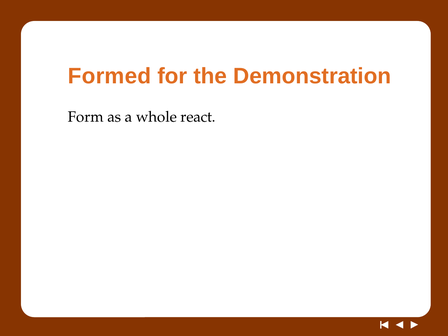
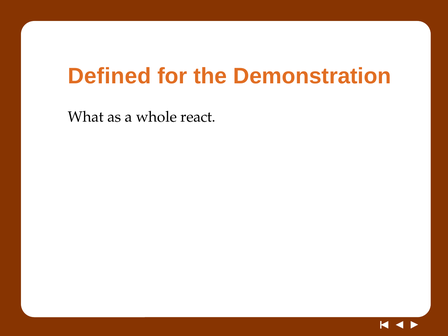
Formed: Formed -> Defined (110, 76)
Form: Form -> What (86, 117)
